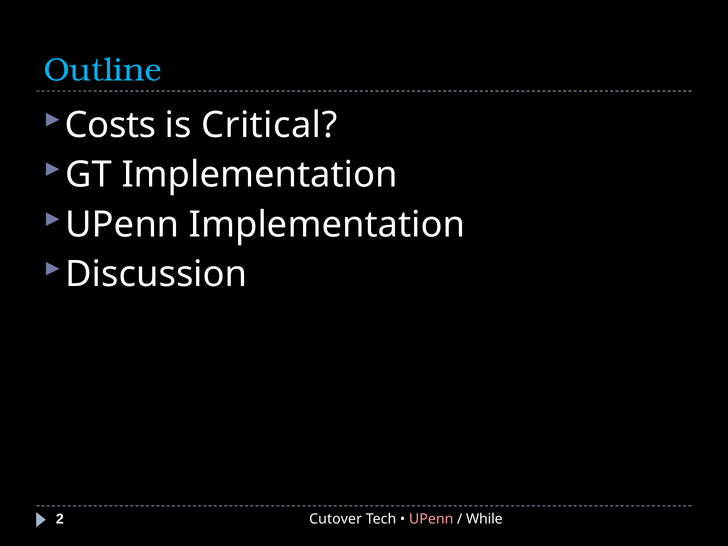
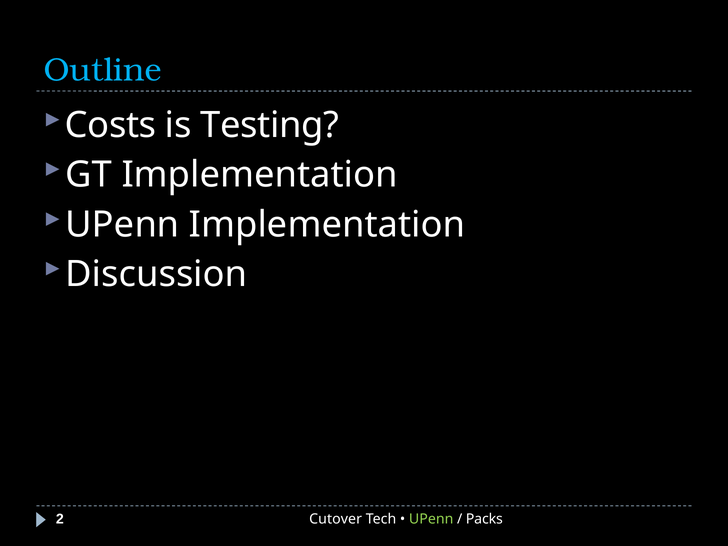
Critical: Critical -> Testing (270, 125)
UPenn colour: pink -> light green (431, 519)
While: While -> Packs (484, 519)
